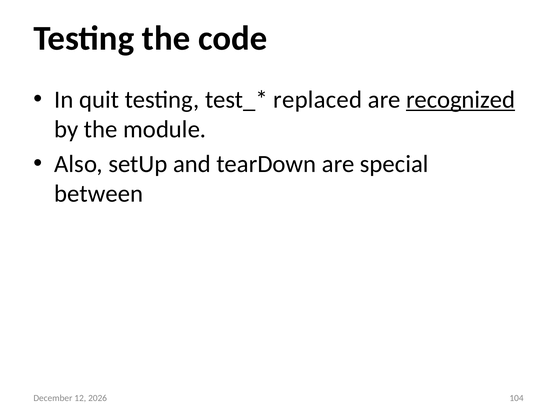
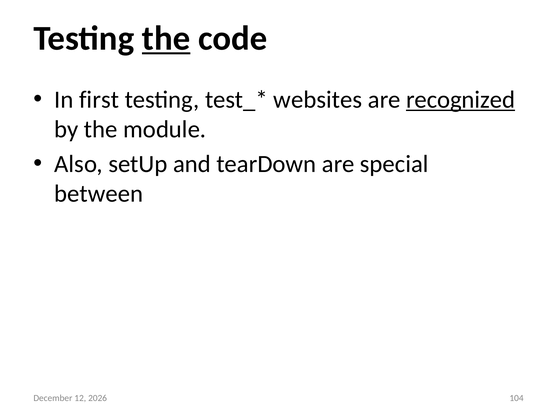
the underline: none -> present (166, 38)
quit: quit -> first (99, 100)
replaced: replaced -> websites (318, 100)
